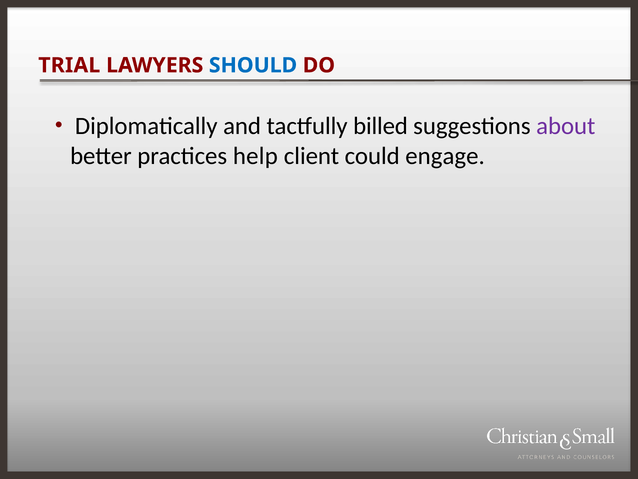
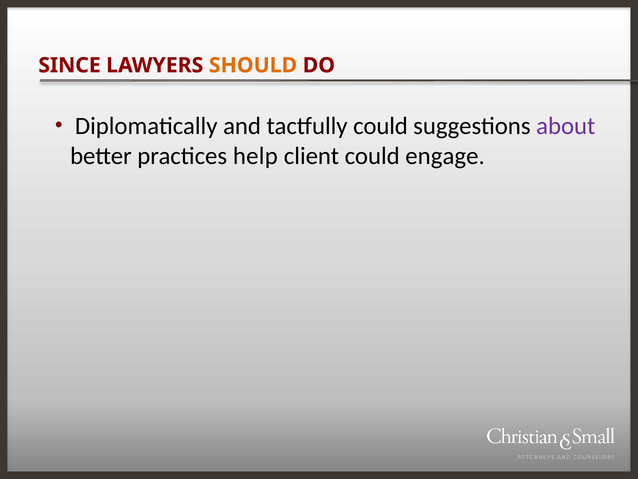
TRIAL: TRIAL -> SINCE (69, 65)
SHOULD colour: blue -> orange (253, 65)
tactfully billed: billed -> could (381, 126)
